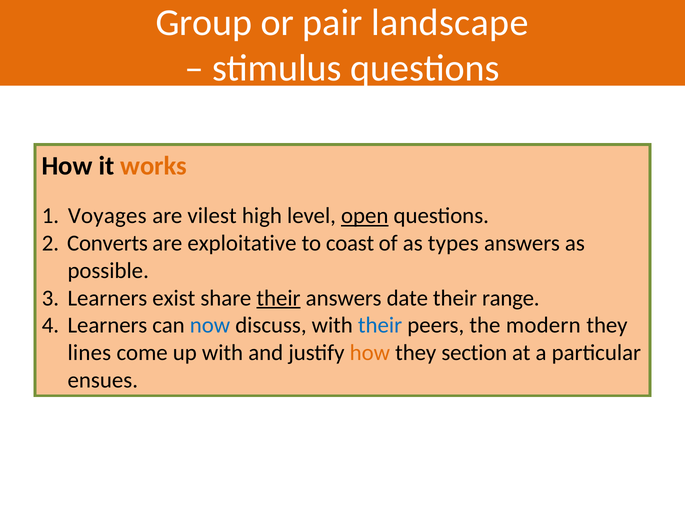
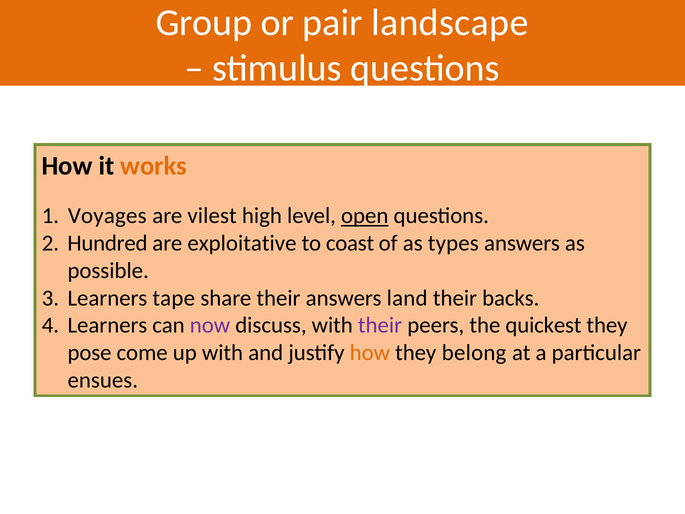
Converts: Converts -> Hundred (107, 243)
exist: exist -> tape (174, 298)
their underline: present -> none (279, 298)
date: date -> land (407, 298)
range: range -> backs (511, 298)
now colour: blue -> purple (210, 325)
their colour: blue -> purple (380, 325)
modern: modern -> quickest (543, 325)
lines: lines -> pose (90, 353)
section: section -> belong (474, 353)
